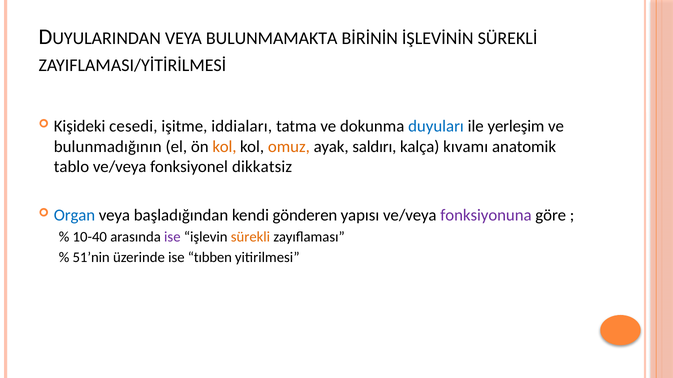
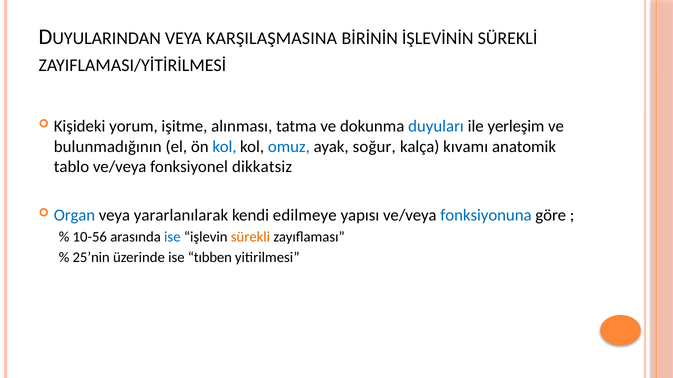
BULUNMAMAKTA: BULUNMAMAKTA -> KARŞILAŞMASINA (272, 38)
cesedi: cesedi -> yorum (133, 126)
iddiaları: iddiaları -> alınması (242, 126)
kol colour: orange -> blue (224, 147)
omuz colour: orange -> blue (289, 147)
saldırı: saldırı -> soğur (374, 147)
başladığından: başladığından -> yararlanılarak (181, 216)
gönderen: gönderen -> edilmeye (305, 216)
fonksiyonuna colour: purple -> blue (486, 216)
10-40: 10-40 -> 10-56 (90, 237)
ise colour: purple -> blue (172, 237)
51’nin: 51’nin -> 25’nin (91, 258)
